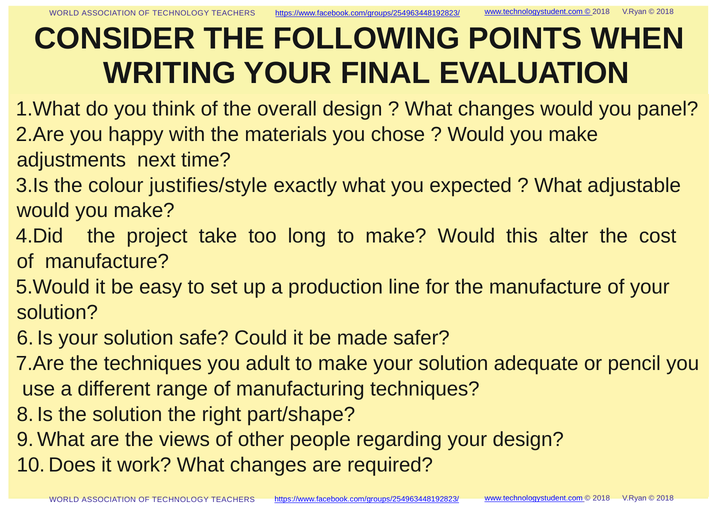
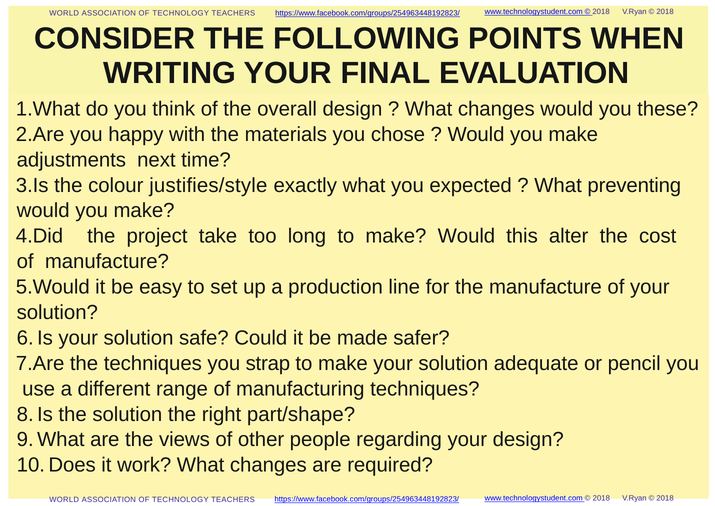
panel: panel -> these (668, 109)
adjustable: adjustable -> preventing (634, 185)
adult: adult -> strap (268, 363)
